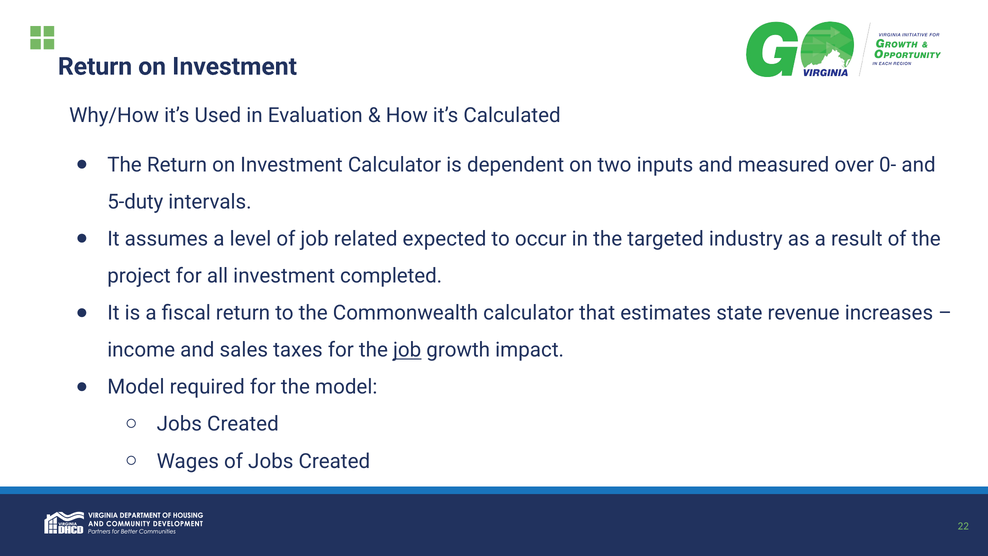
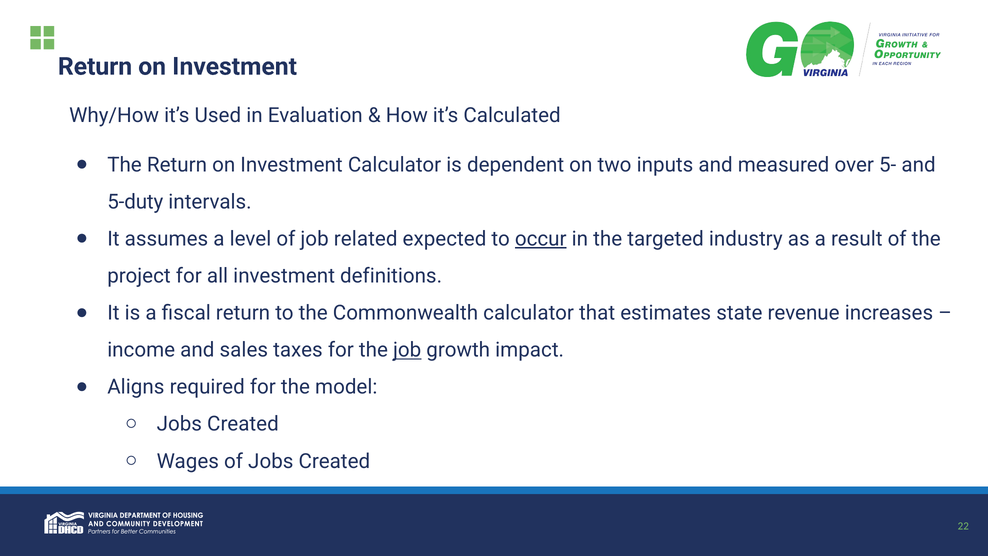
0-: 0- -> 5- (888, 165)
occur underline: none -> present (541, 239)
completed: completed -> definitions (391, 276)
Model: Model -> Aligns (136, 387)
